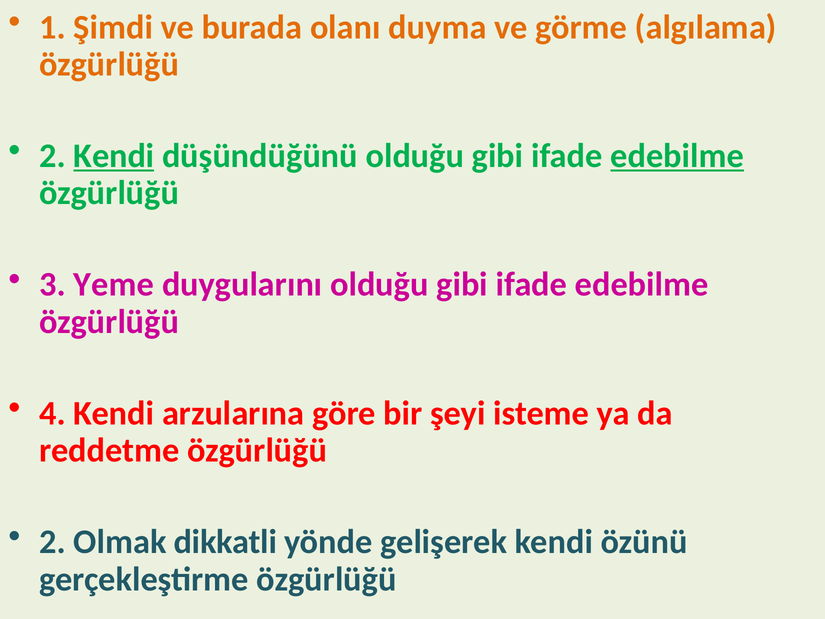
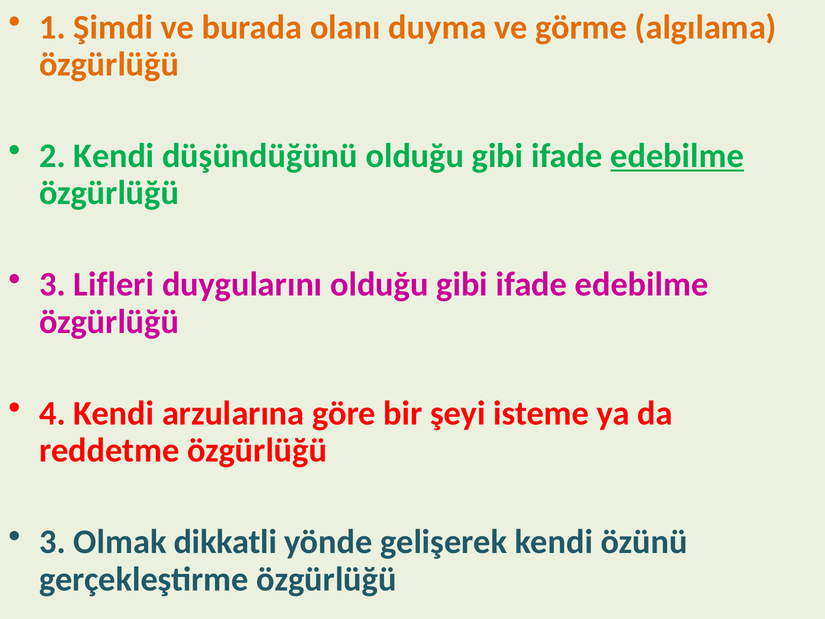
Kendi underline: present -> none (114, 156)
Yeme: Yeme -> Lifleri (114, 285)
2: 2 -> 3 (52, 542)
